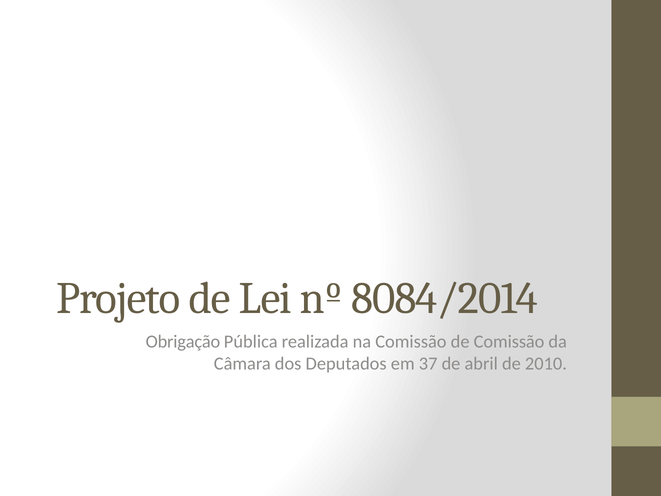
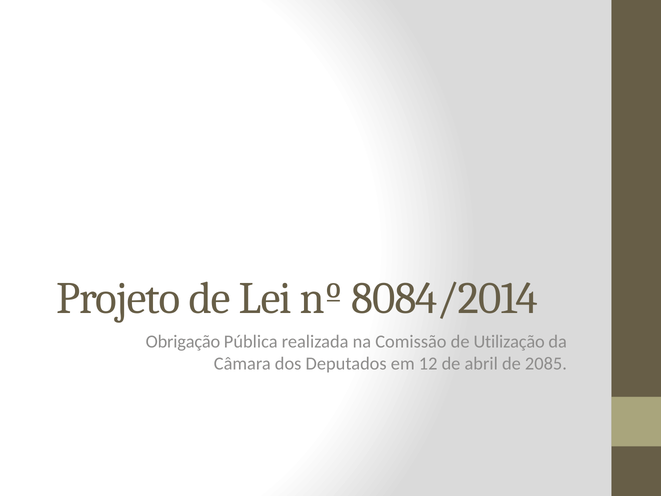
de Comissão: Comissão -> Utilização (509, 342)
37: 37 -> 12 (428, 364)
2010: 2010 -> 2085 (546, 364)
